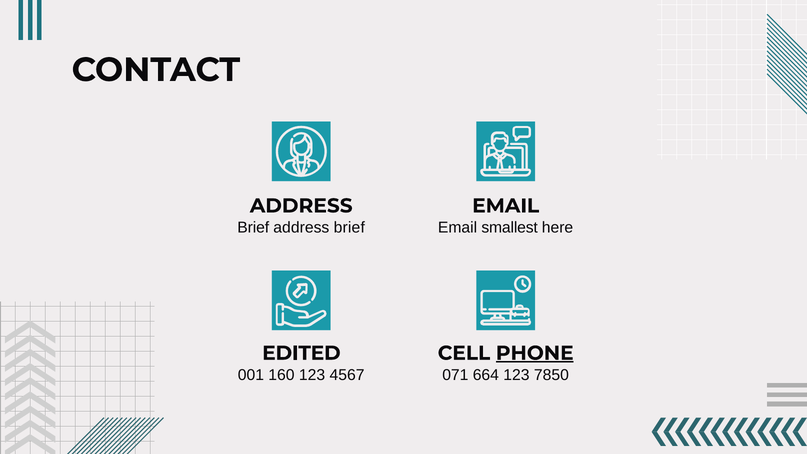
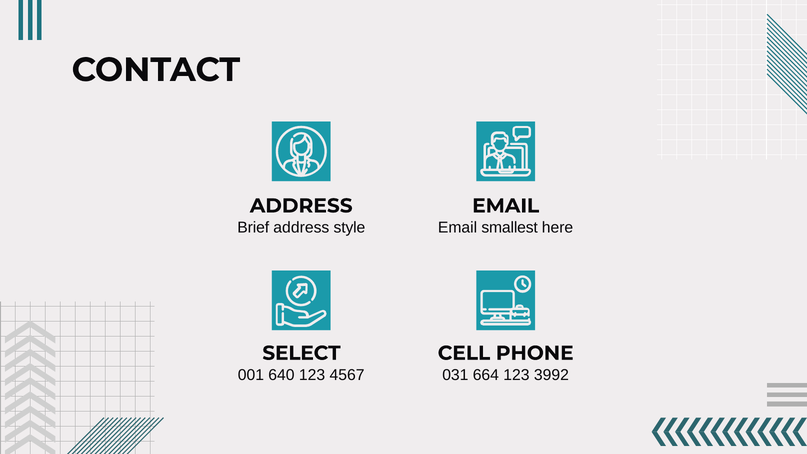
address brief: brief -> style (349, 228)
EDITED: EDITED -> SELECT (301, 353)
PHONE underline: present -> none (535, 353)
160: 160 -> 640 (281, 375)
071: 071 -> 031 (455, 375)
7850: 7850 -> 3992 (551, 375)
